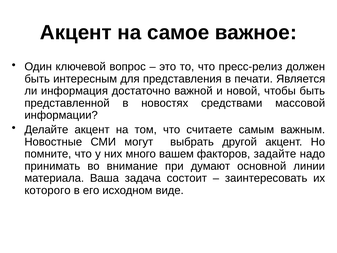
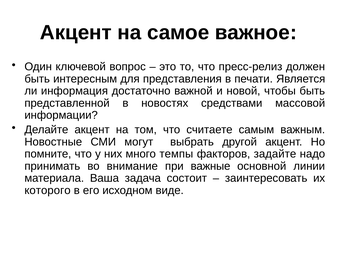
вашем: вашем -> темпы (176, 154)
думают: думают -> важные (210, 166)
